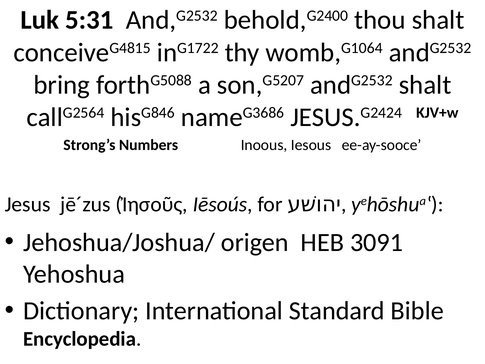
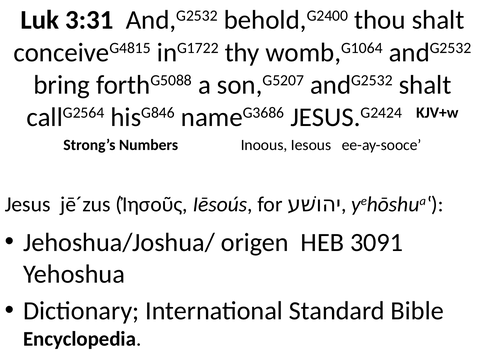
5:31: 5:31 -> 3:31 (89, 20)
